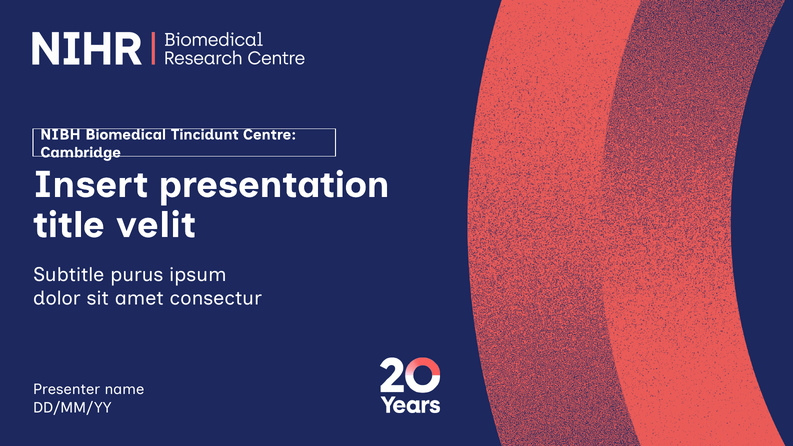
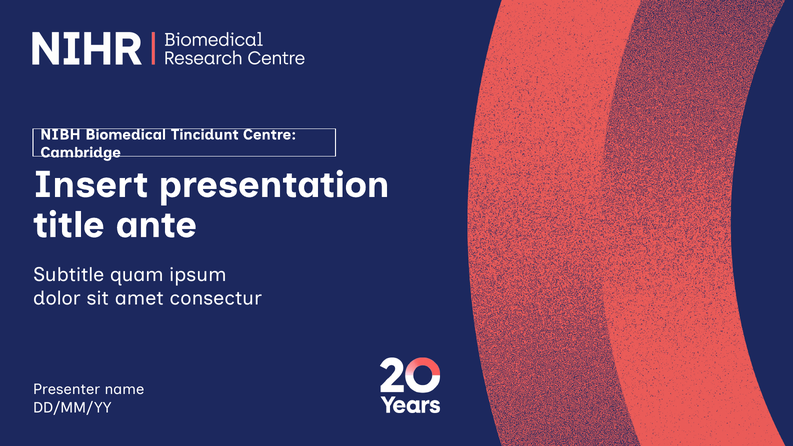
velit: velit -> ante (156, 225)
purus: purus -> quam (137, 275)
